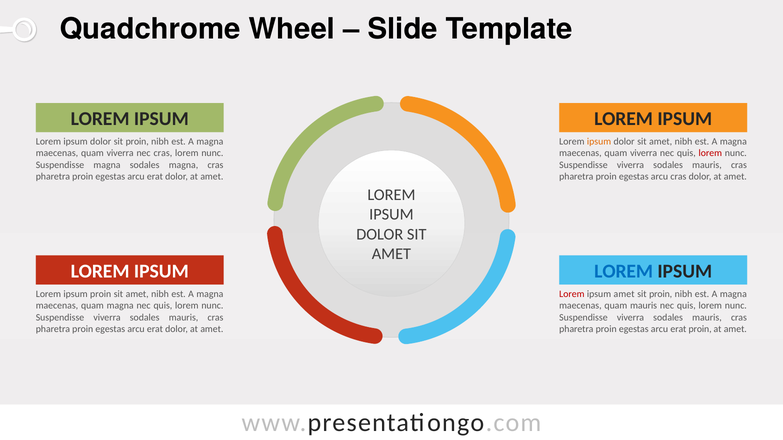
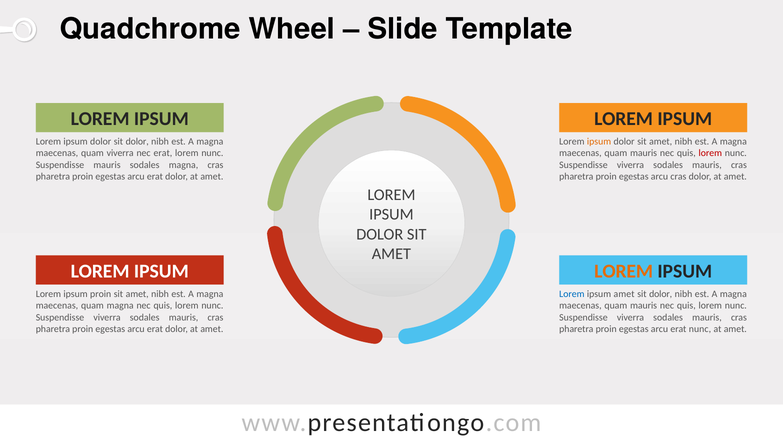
dolor sit proin: proin -> dolor (137, 142)
nec cras: cras -> erat (163, 153)
viverra: viverra -> mauris (644, 153)
Suspendisse magna: magna -> mauris (107, 165)
LOREM colour: blue -> orange (624, 272)
Lorem colour: red -> blue (572, 294)
proin: proin -> dolor (661, 294)
erat proin: proin -> nunc (700, 329)
